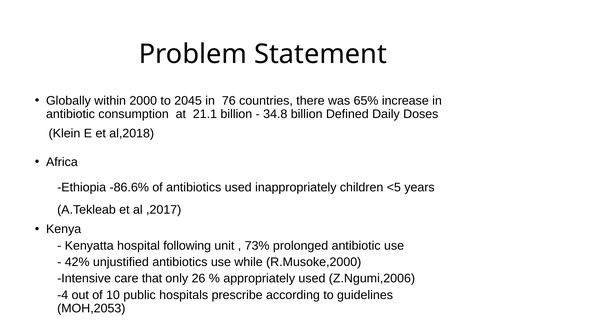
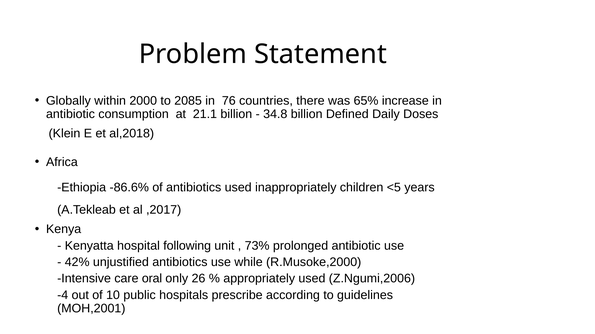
2045: 2045 -> 2085 (188, 101)
that: that -> oral (152, 279)
MOH,2053: MOH,2053 -> MOH,2001 (91, 309)
